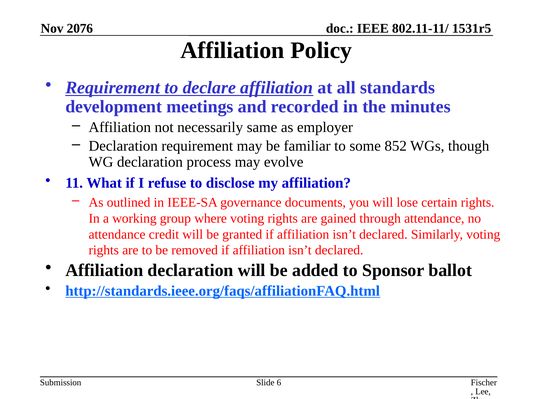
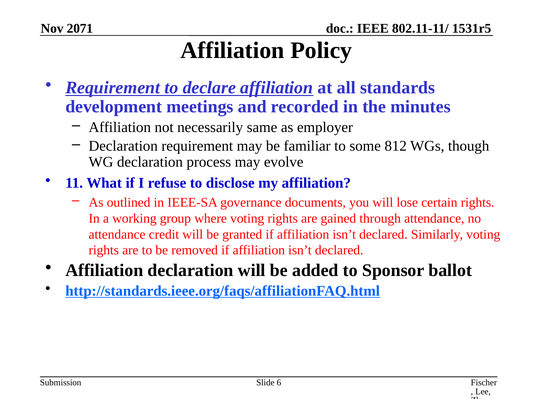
2076: 2076 -> 2071 (80, 28)
852: 852 -> 812 (396, 146)
